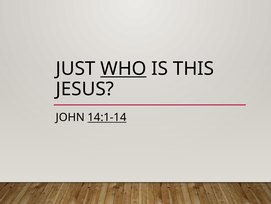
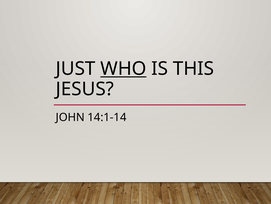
14:1-14 underline: present -> none (107, 117)
